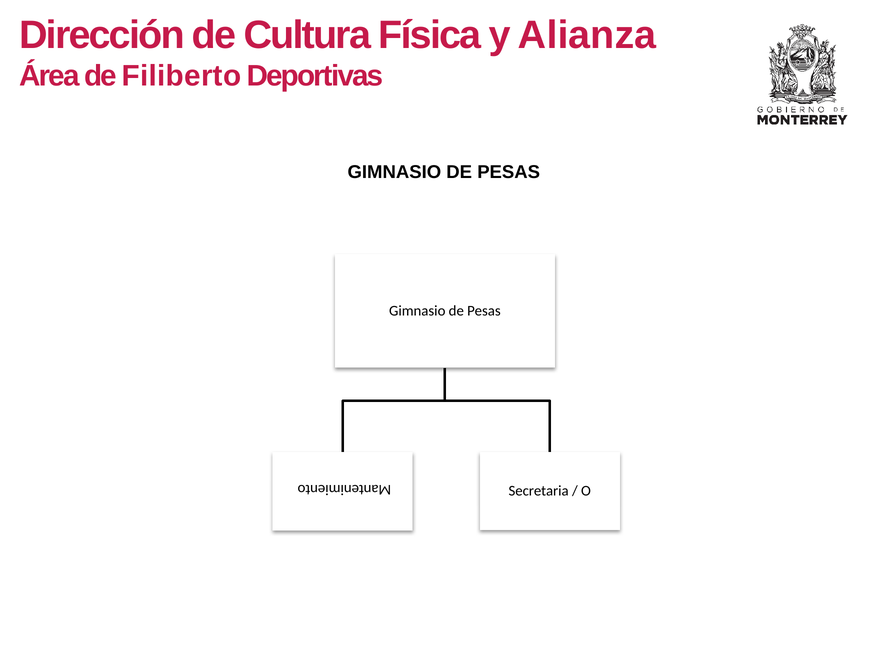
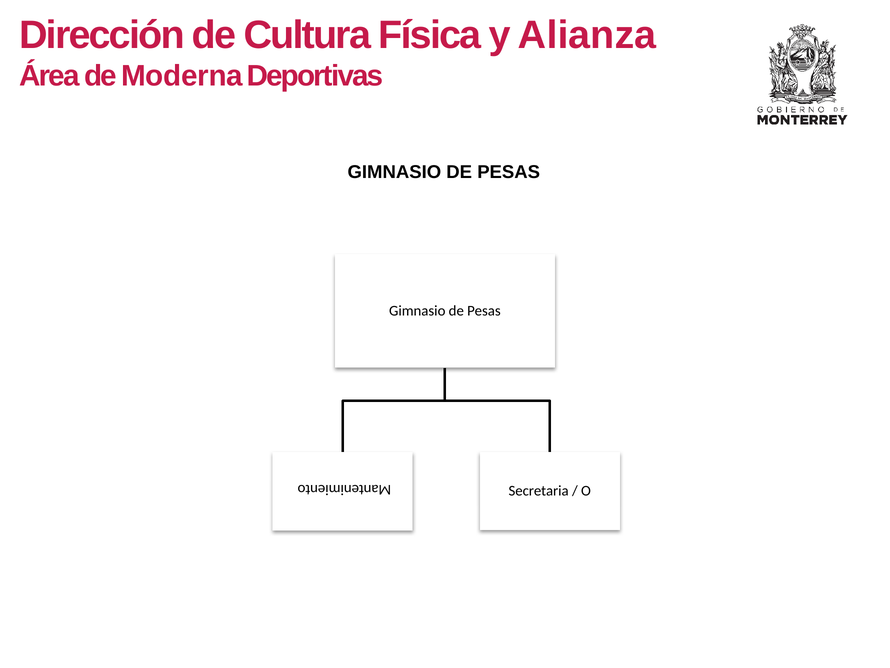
Filiberto: Filiberto -> Moderna (182, 76)
